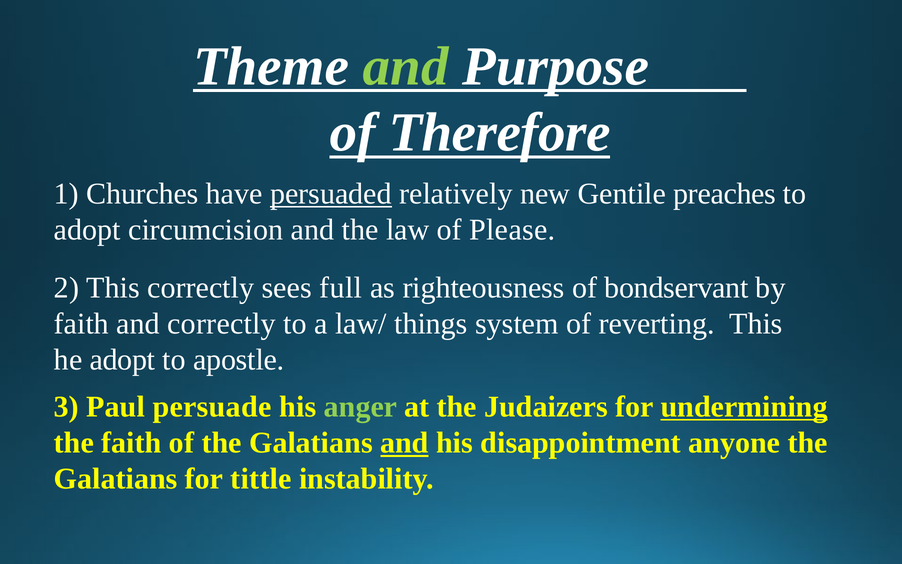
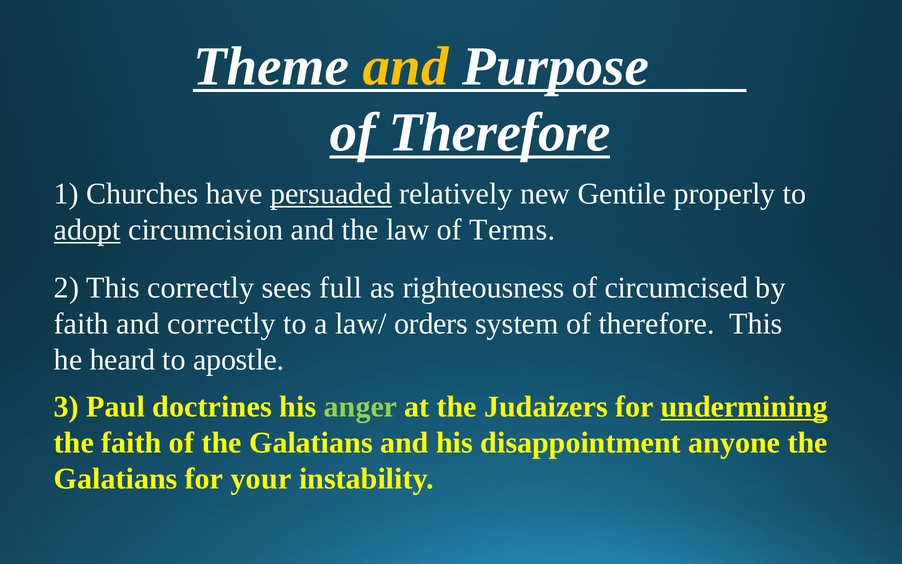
and colour: light green -> yellow (406, 66)
preaches: preaches -> properly (725, 194)
adopt underline: none -> present (87, 230)
Please: Please -> Terms (512, 230)
bondservant: bondservant -> circumcised (676, 288)
things: things -> orders (431, 324)
system of reverting: reverting -> therefore (657, 324)
he adopt: adopt -> heard (123, 360)
persuade: persuade -> doctrines (212, 407)
and underline: present -> none (404, 443)
tittle: tittle -> your (261, 479)
